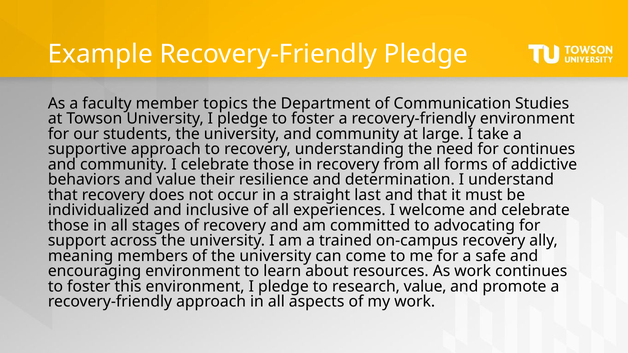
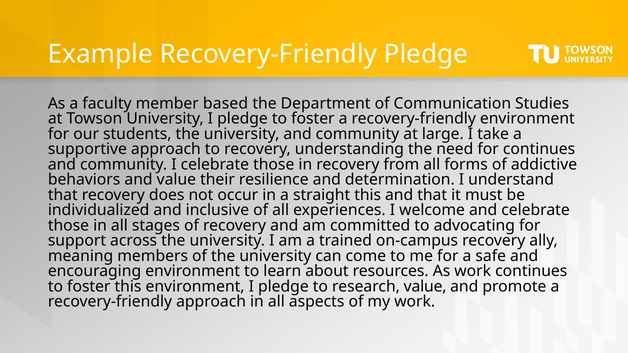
topics: topics -> based (226, 103)
straight last: last -> this (368, 195)
